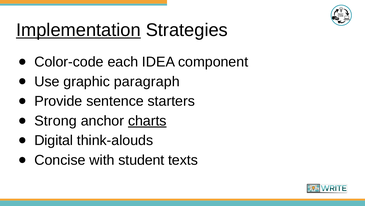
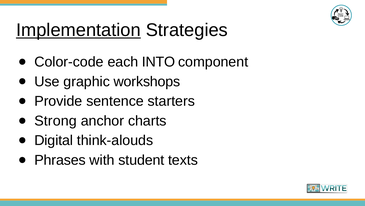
IDEA: IDEA -> INTO (159, 62)
paragraph: paragraph -> workshops (147, 81)
charts underline: present -> none (147, 120)
Concise: Concise -> Phrases (60, 160)
